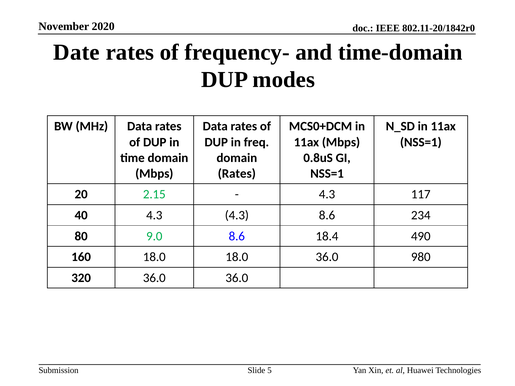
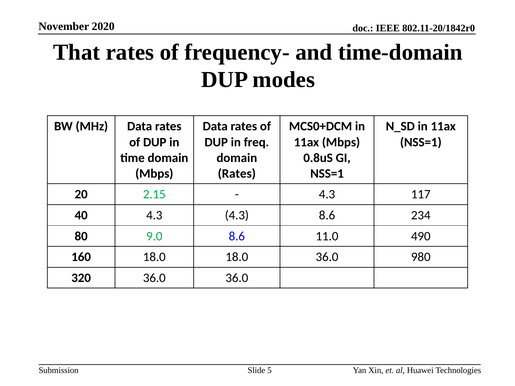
Date: Date -> That (77, 52)
18.4: 18.4 -> 11.0 (327, 236)
